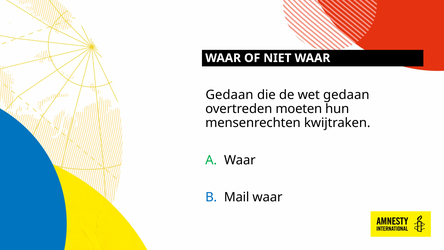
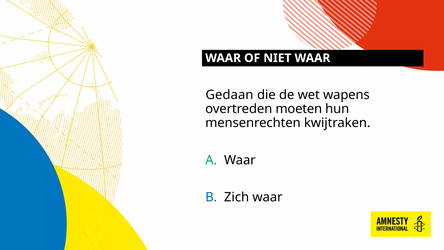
wet gedaan: gedaan -> wapens (346, 95)
Mail: Mail -> Zich (237, 197)
